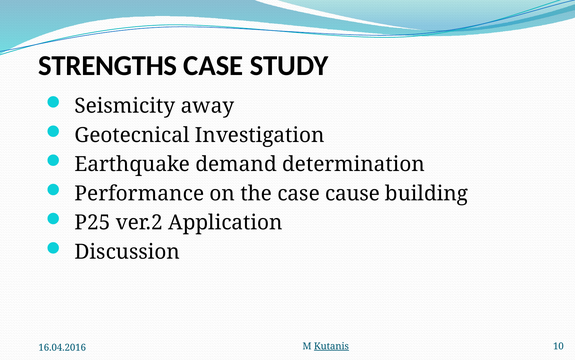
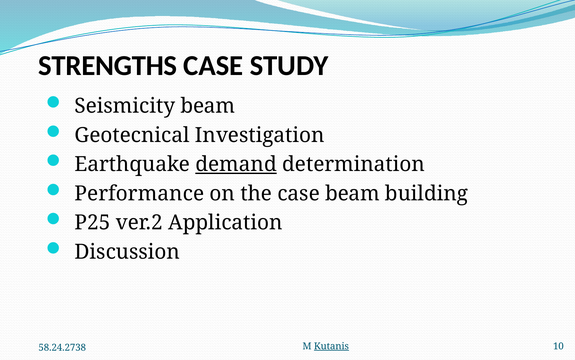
Seismicity away: away -> beam (208, 106)
demand underline: none -> present (236, 164)
case cause: cause -> beam (352, 193)
16.04.2016: 16.04.2016 -> 58.24.2738 (62, 347)
